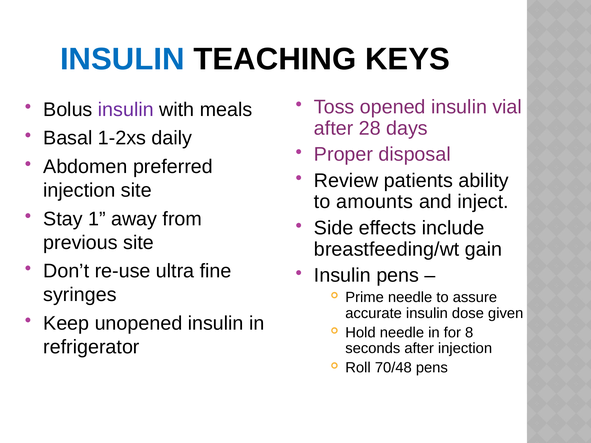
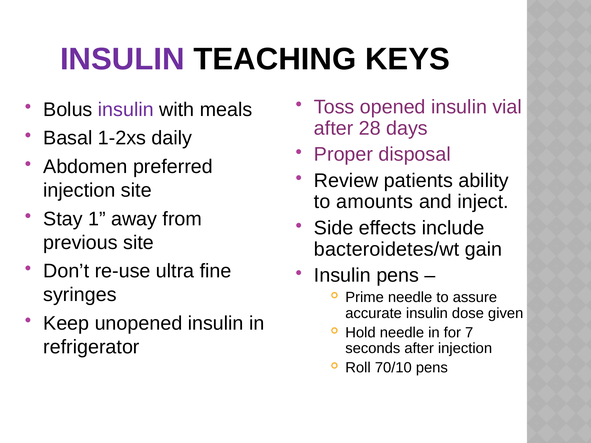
INSULIN colour: blue -> purple (122, 59)
breastfeeding/wt: breastfeeding/wt -> bacteroidetes/wt (387, 249)
8: 8 -> 7 (469, 333)
70/48: 70/48 -> 70/10 (393, 368)
